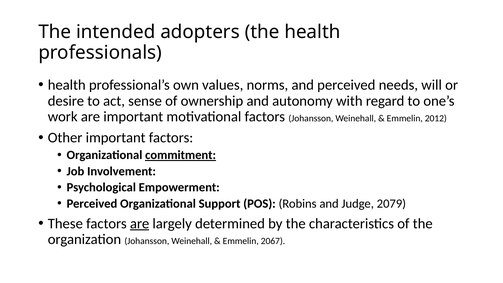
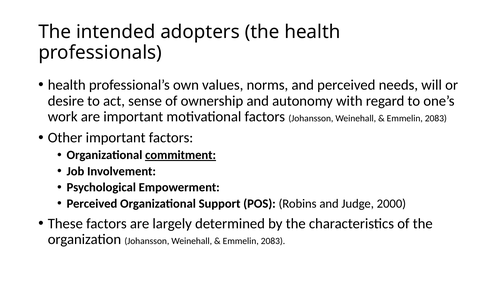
2012: 2012 -> 2083 (436, 118)
2079: 2079 -> 2000 (391, 204)
are underline: present -> none (140, 224)
2067: 2067 -> 2083 (273, 241)
